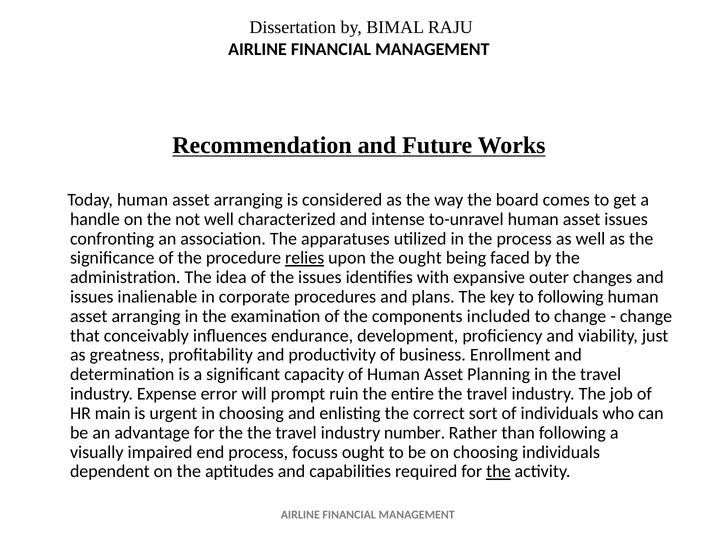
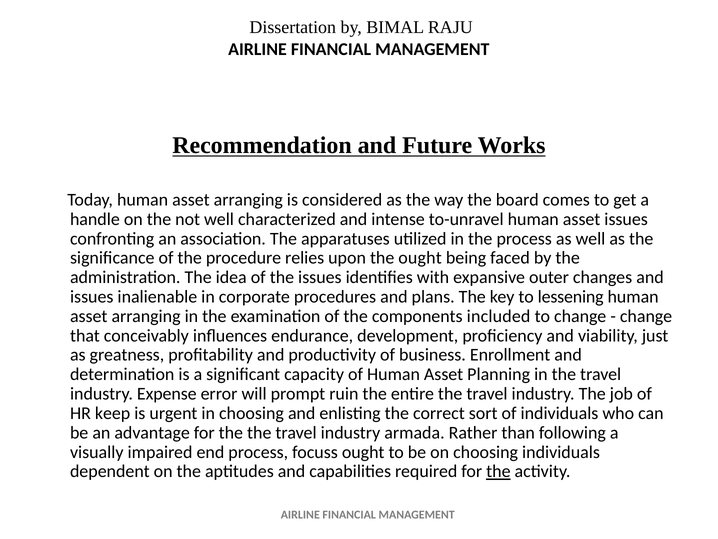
relies underline: present -> none (305, 258)
to following: following -> lessening (571, 297)
main: main -> keep (113, 413)
number: number -> armada (414, 432)
